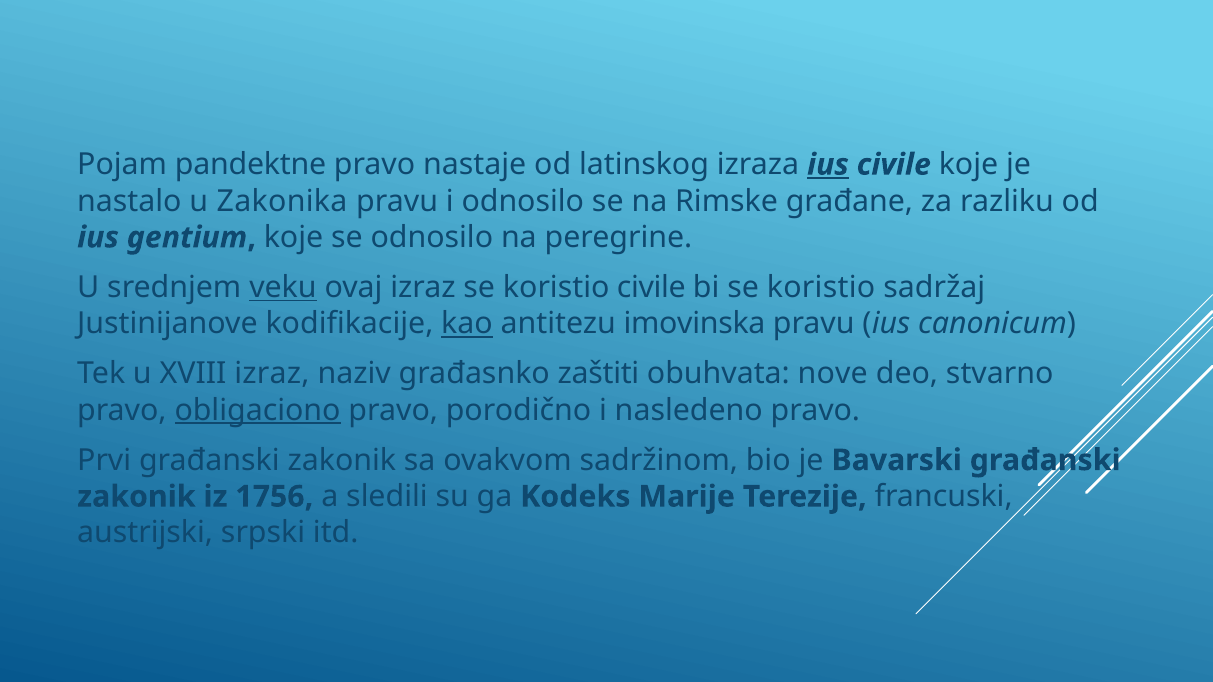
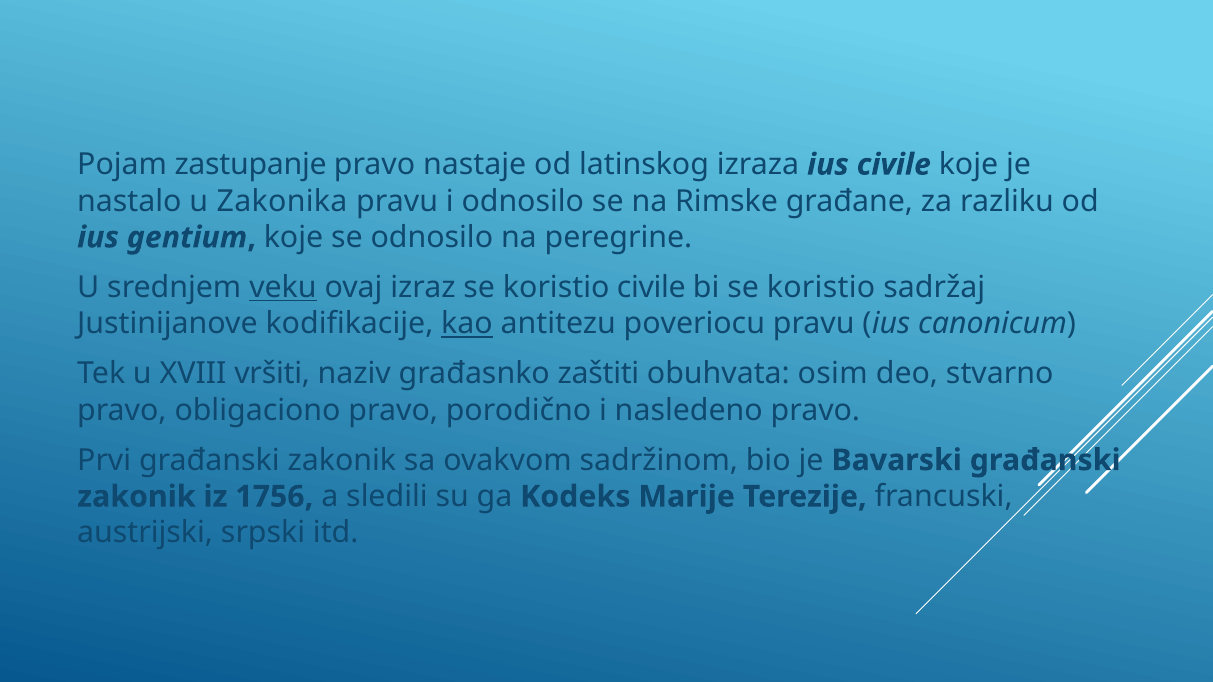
pandektne: pandektne -> zastupanje (251, 165)
ius underline: present -> none (828, 165)
imovinska: imovinska -> poveriocu (694, 324)
XVIII izraz: izraz -> vršiti (272, 374)
nove: nove -> osim (833, 374)
obligaciono underline: present -> none (258, 410)
